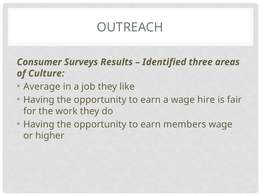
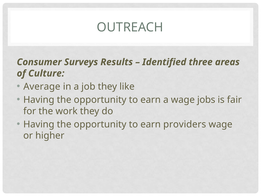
hire: hire -> jobs (206, 100)
members: members -> providers (185, 124)
